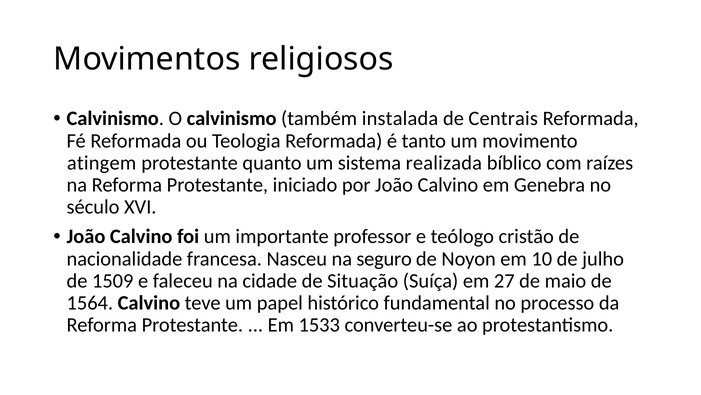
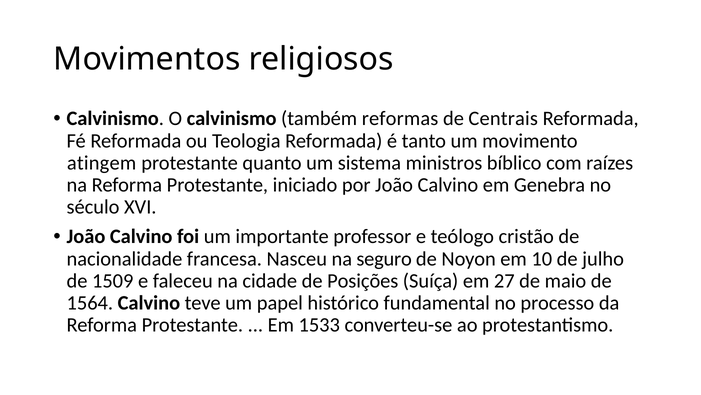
instalada: instalada -> reformas (400, 119)
realizada: realizada -> ministros (444, 163)
Situação: Situação -> Posições (363, 280)
